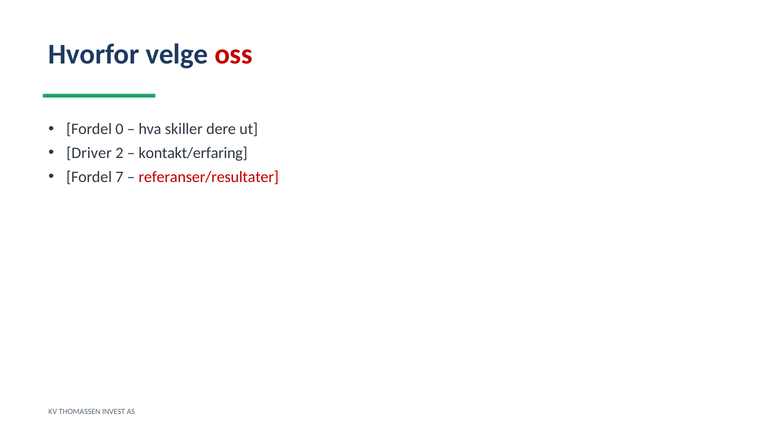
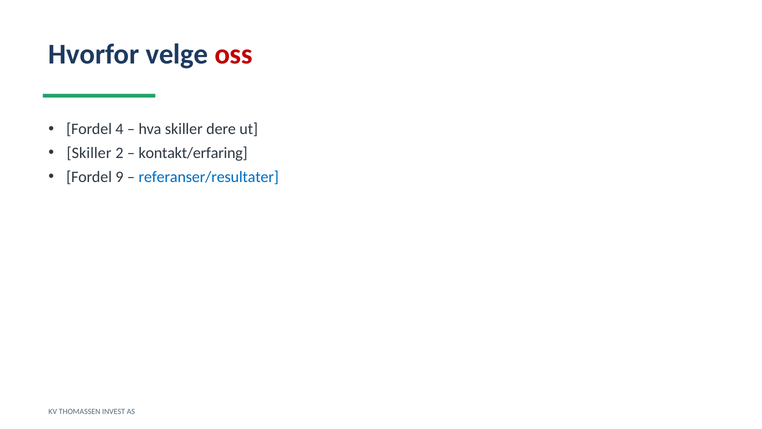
0: 0 -> 4 (119, 129)
Driver: Driver -> Skiller (89, 153)
7: 7 -> 9 (119, 177)
referanser/resultater colour: red -> blue (209, 177)
